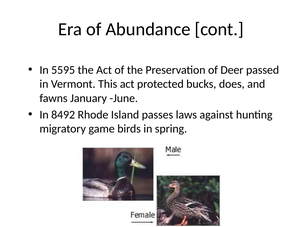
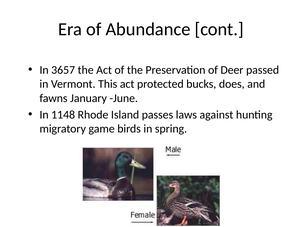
5595: 5595 -> 3657 (63, 70)
8492: 8492 -> 1148 (63, 114)
